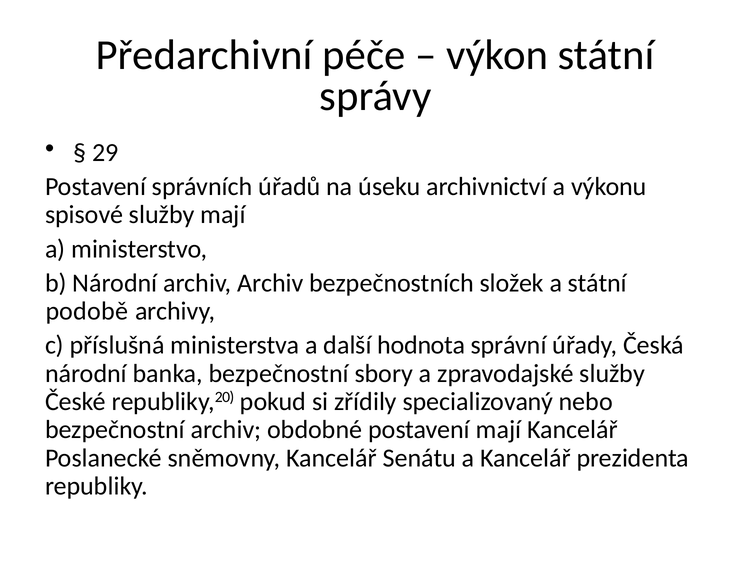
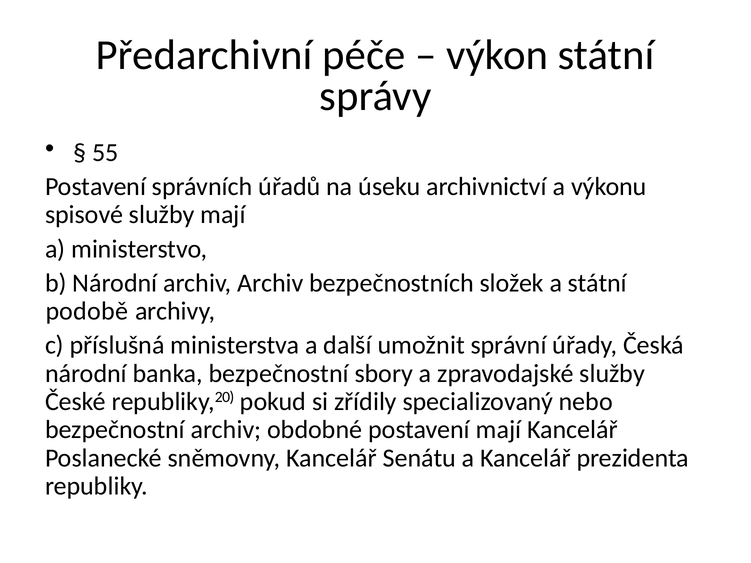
29: 29 -> 55 (105, 153)
hodnota: hodnota -> umožnit (421, 346)
